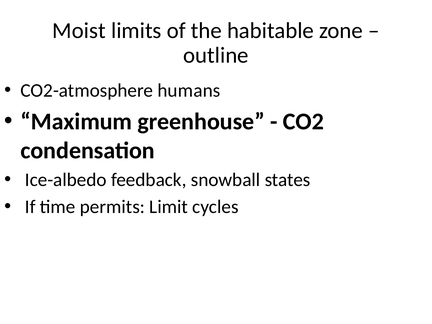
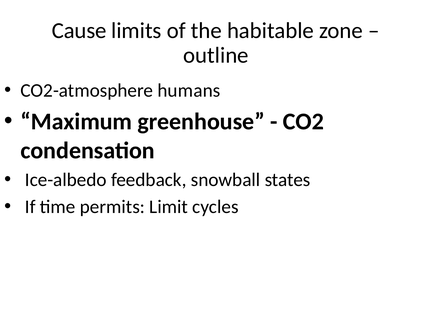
Moist: Moist -> Cause (79, 31)
